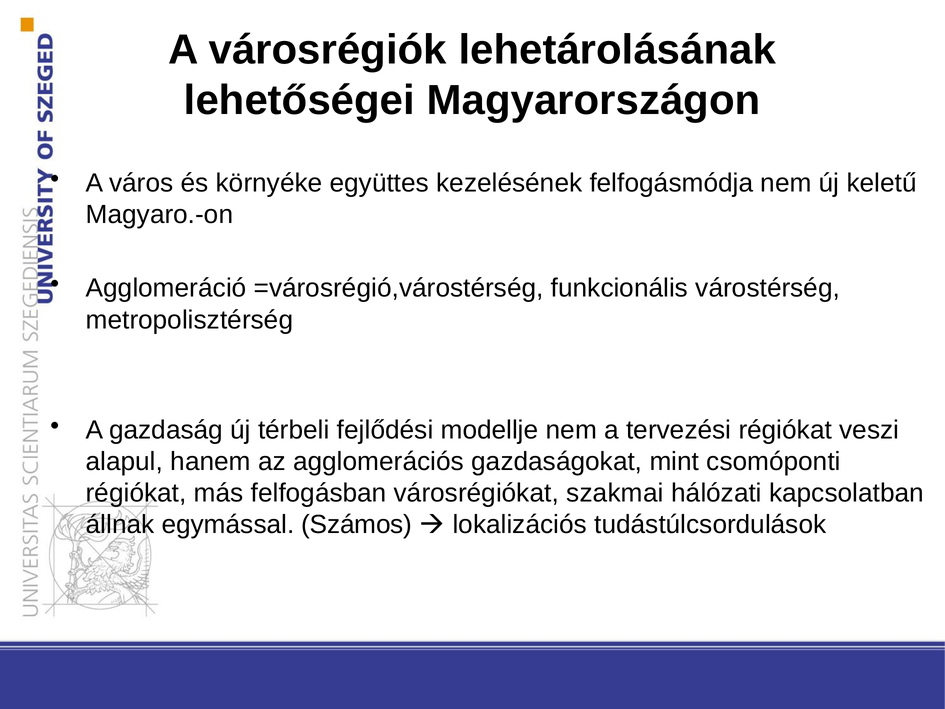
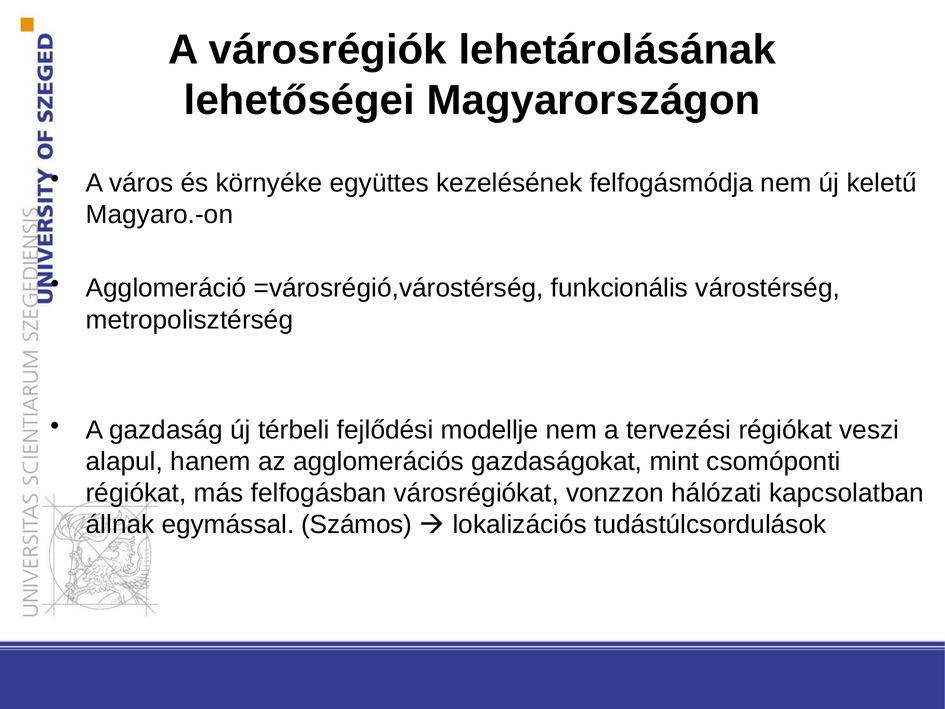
szakmai: szakmai -> vonzzon (615, 493)
